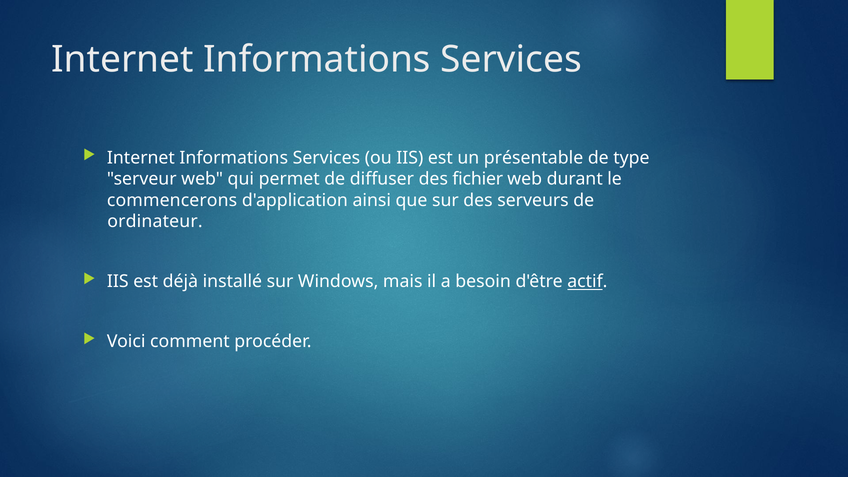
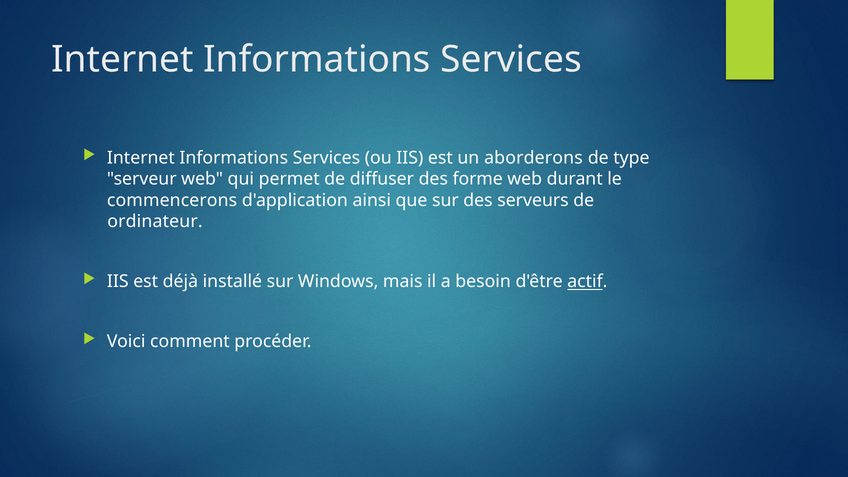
présentable: présentable -> aborderons (533, 158)
fichier: fichier -> forme (478, 179)
